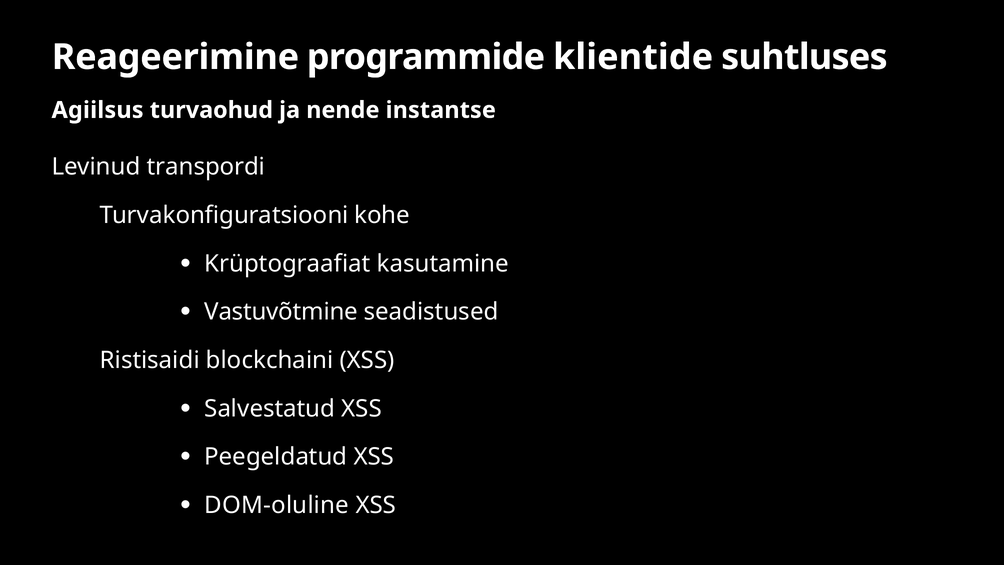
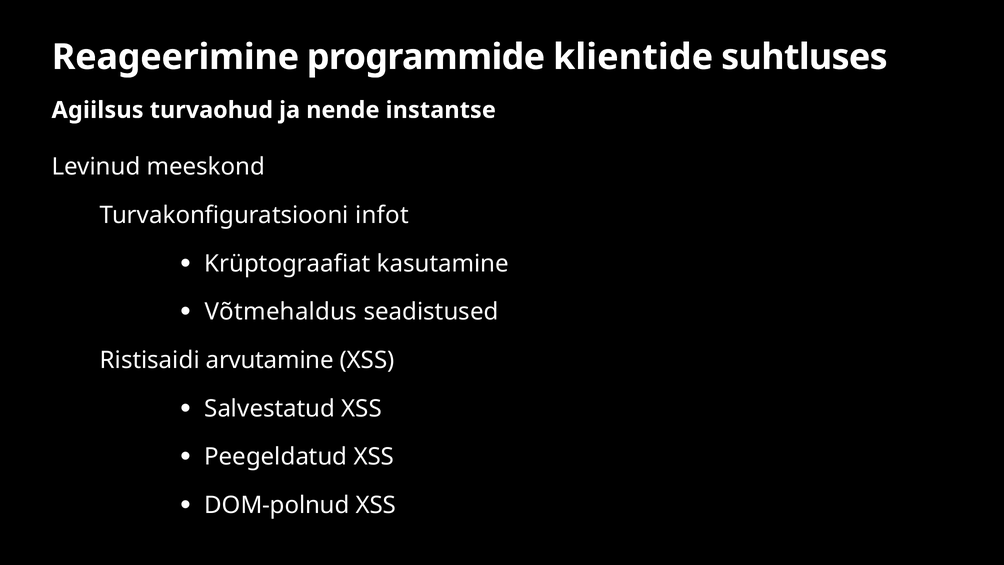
transpordi: transpordi -> meeskond (206, 167)
kohe: kohe -> infot (382, 215)
Vastuvõtmine: Vastuvõtmine -> Võtmehaldus (281, 312)
blockchaini: blockchaini -> arvutamine (270, 360)
DOM-oluline: DOM-oluline -> DOM-polnud (277, 505)
